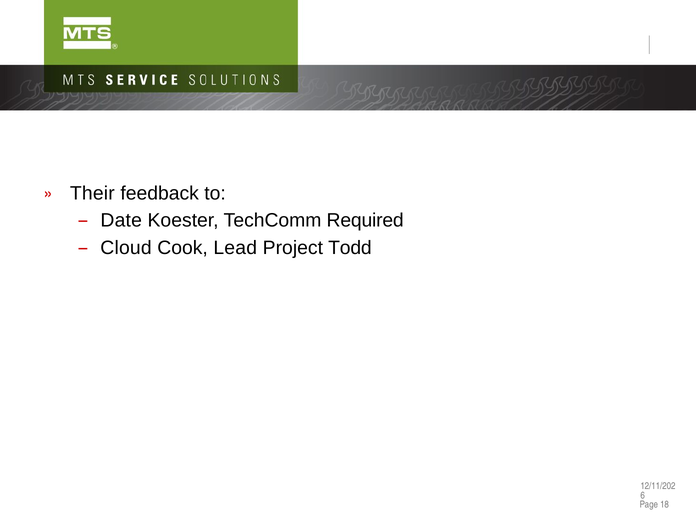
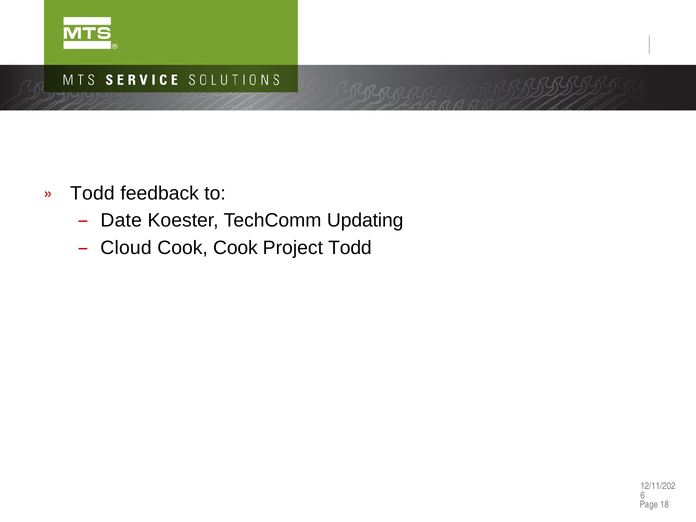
Their: Their -> Todd (92, 193)
Required: Required -> Updating (365, 221)
Cook Lead: Lead -> Cook (235, 248)
